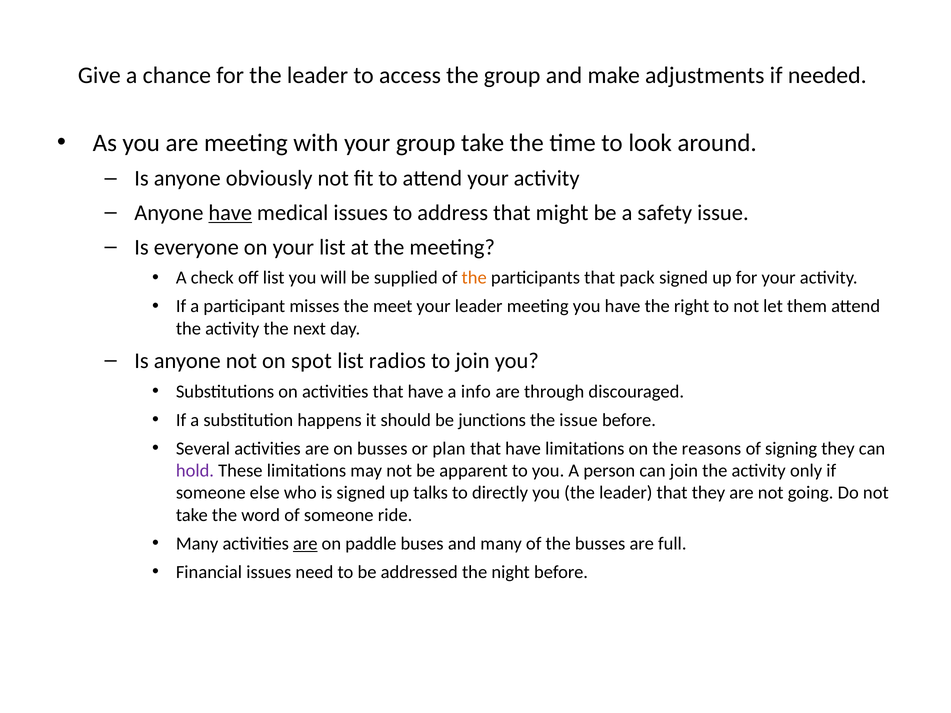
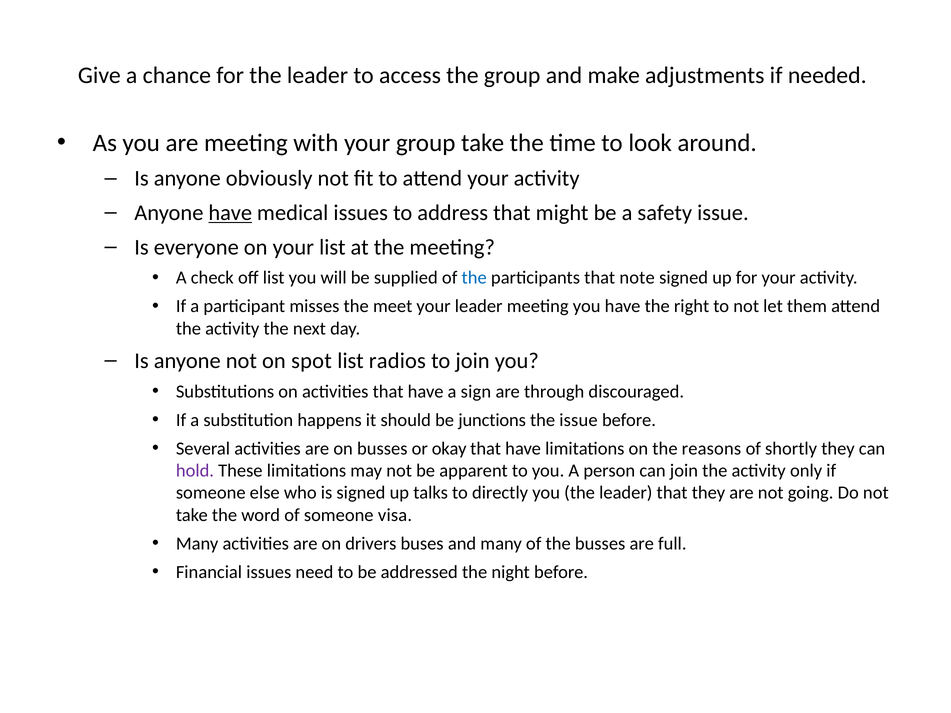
the colour: orange -> blue (474, 278)
pack: pack -> note (637, 278)
info: info -> sign (476, 392)
plan: plan -> okay (449, 449)
signing: signing -> shortly (791, 449)
ride: ride -> visa (395, 515)
are underline: present -> none (305, 544)
paddle: paddle -> drivers (371, 544)
